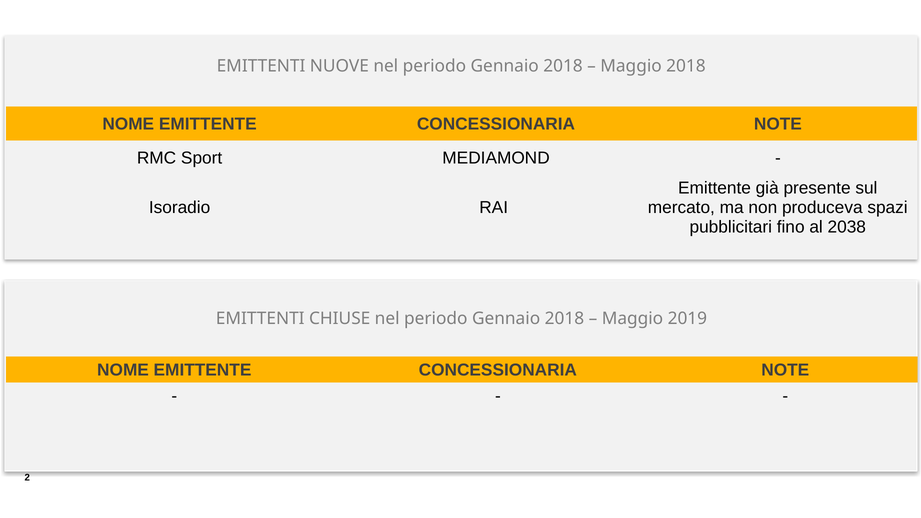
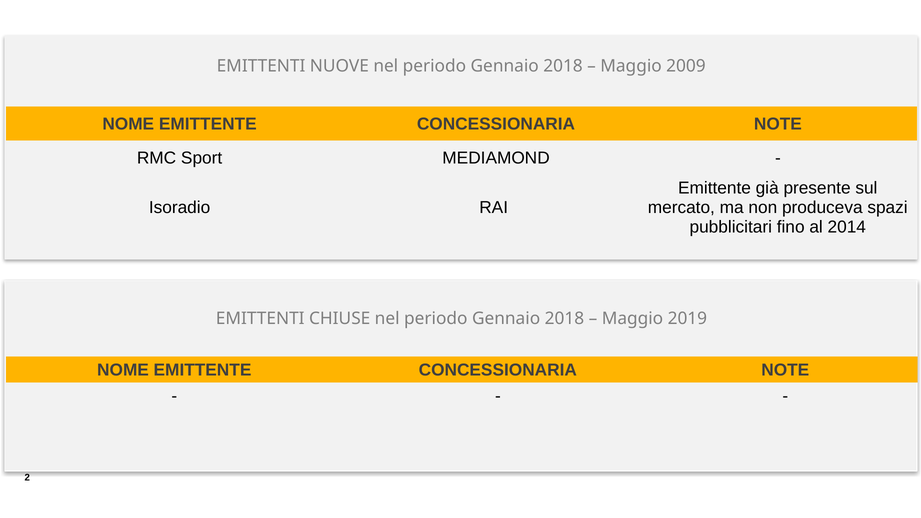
Maggio 2018: 2018 -> 2009 (686, 66)
2038: 2038 -> 2014 (847, 227)
